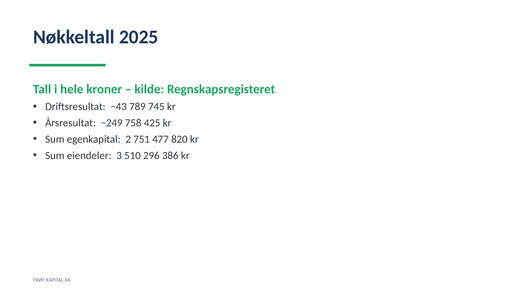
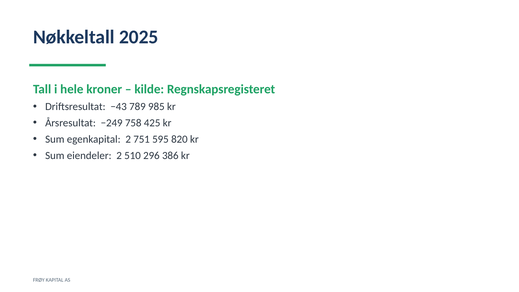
745: 745 -> 985 (156, 107)
477: 477 -> 595 (160, 139)
eiendeler 3: 3 -> 2 (119, 155)
